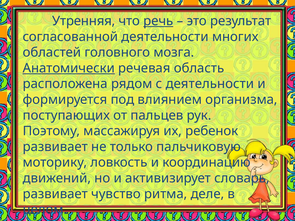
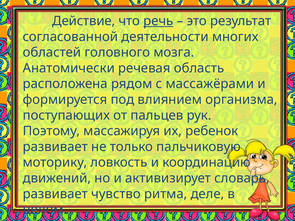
Утренняя: Утренняя -> Действие (84, 21)
Анатомически underline: present -> none (69, 68)
с деятельности: деятельности -> массажёрами (210, 84)
